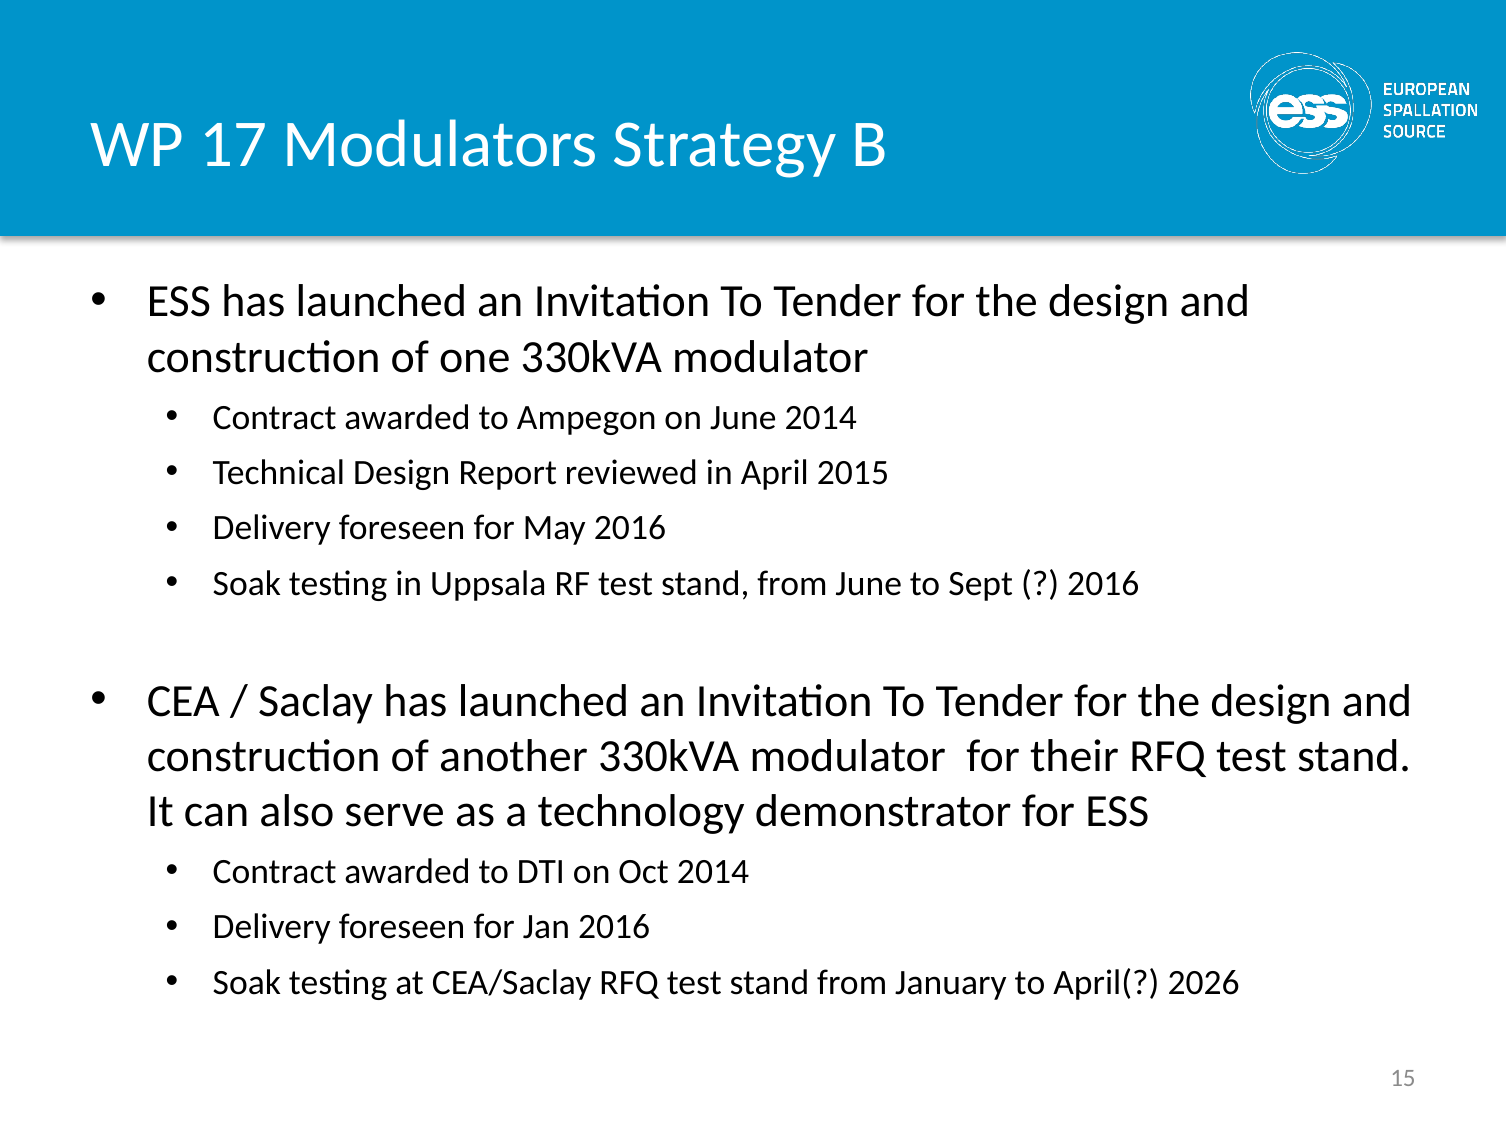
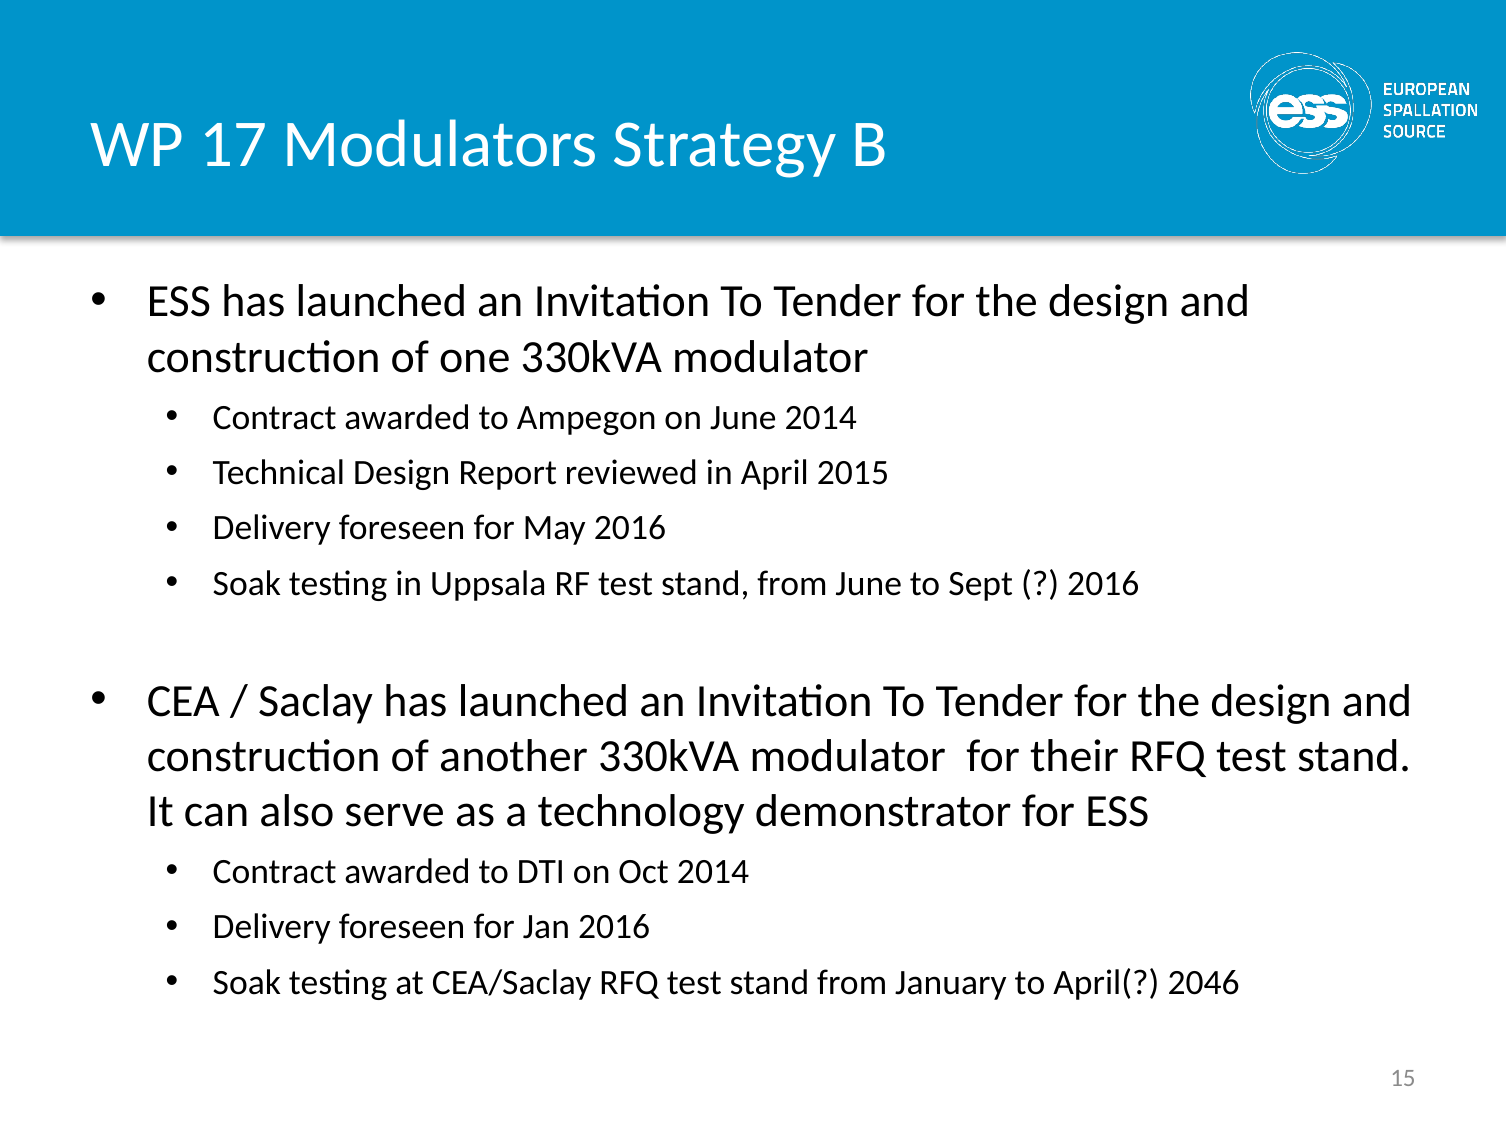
2026: 2026 -> 2046 (1204, 983)
